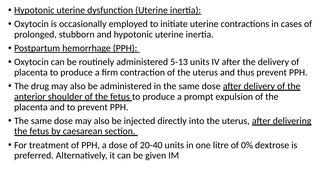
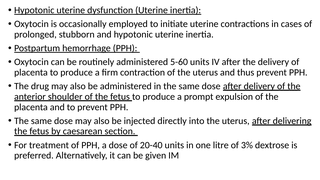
5-13: 5-13 -> 5-60 (179, 62)
0%: 0% -> 3% (247, 145)
